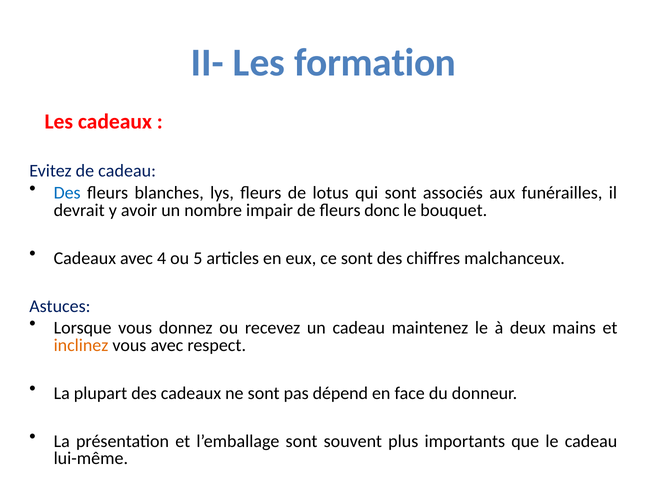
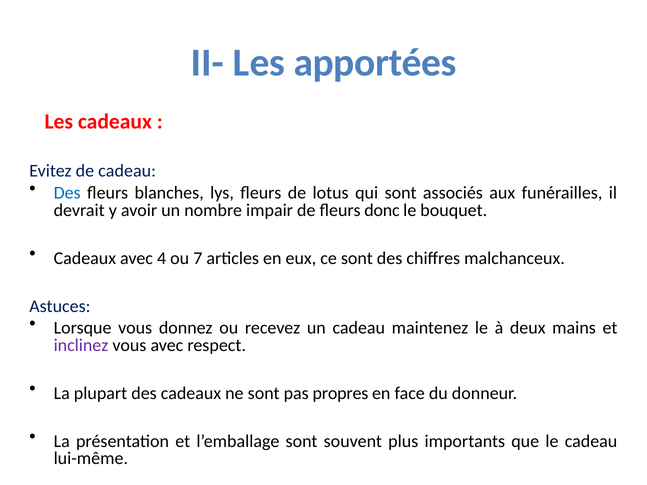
formation: formation -> apportées (375, 63)
5: 5 -> 7 (198, 258)
inclinez colour: orange -> purple (81, 345)
dépend: dépend -> propres (340, 393)
